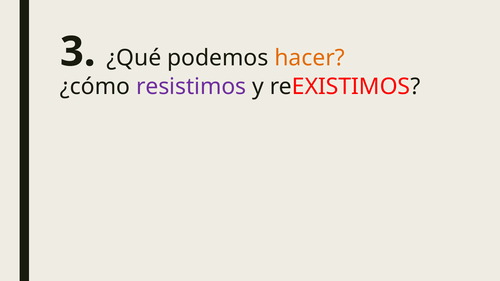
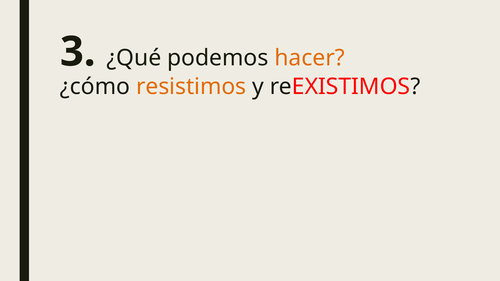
resistimos colour: purple -> orange (191, 87)
